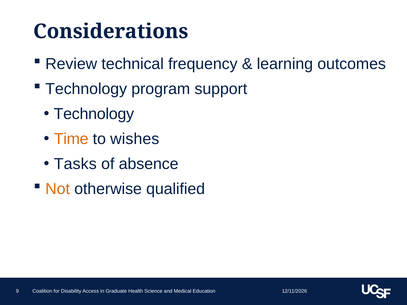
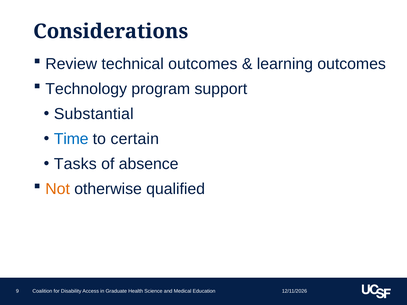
technical frequency: frequency -> outcomes (203, 64)
Technology: Technology -> Substantial (94, 114)
Time colour: orange -> blue (71, 139)
wishes: wishes -> certain (135, 139)
